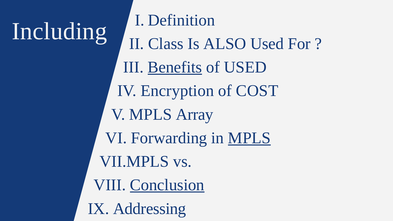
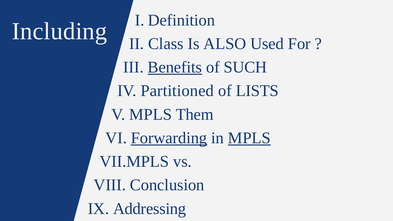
of USED: USED -> SUCH (245, 67)
Encryption: Encryption -> Partitioned (177, 91)
COST: COST -> LISTS (257, 91)
Array: Array -> Them (195, 114)
Forwarding underline: none -> present (169, 138)
Conclusion underline: present -> none (167, 185)
